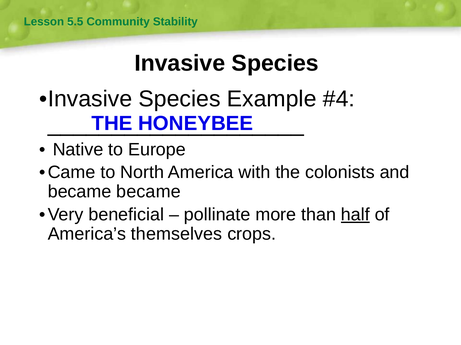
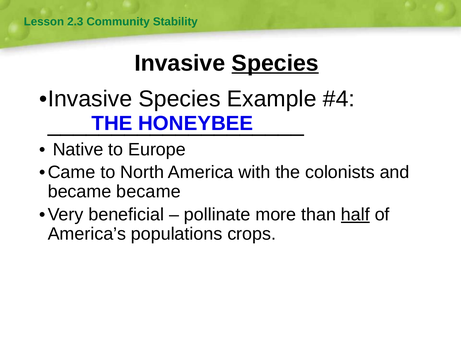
5.5: 5.5 -> 2.3 (75, 22)
Species underline: none -> present (275, 63)
themselves: themselves -> populations (177, 234)
